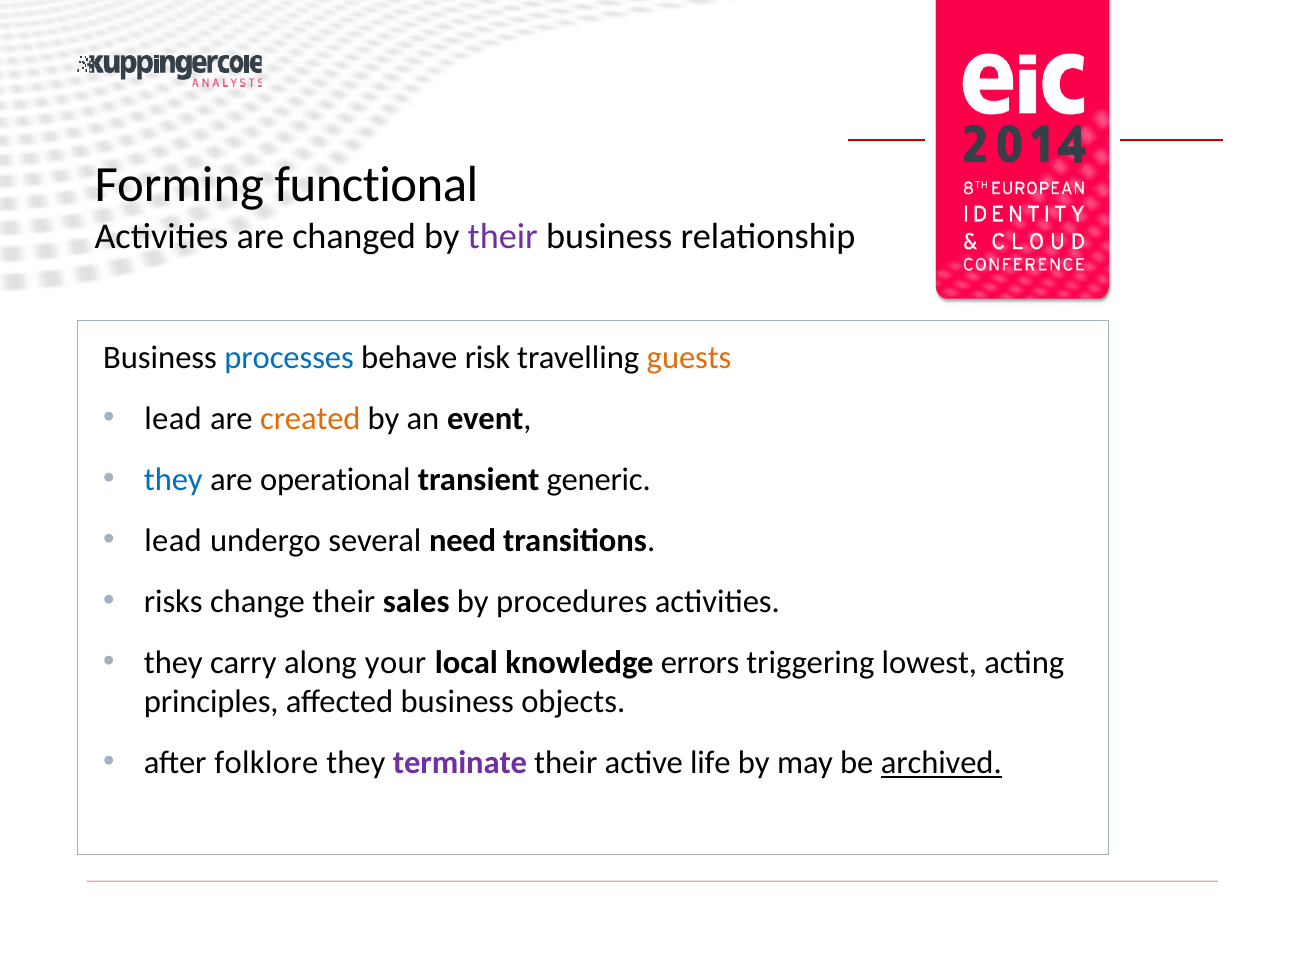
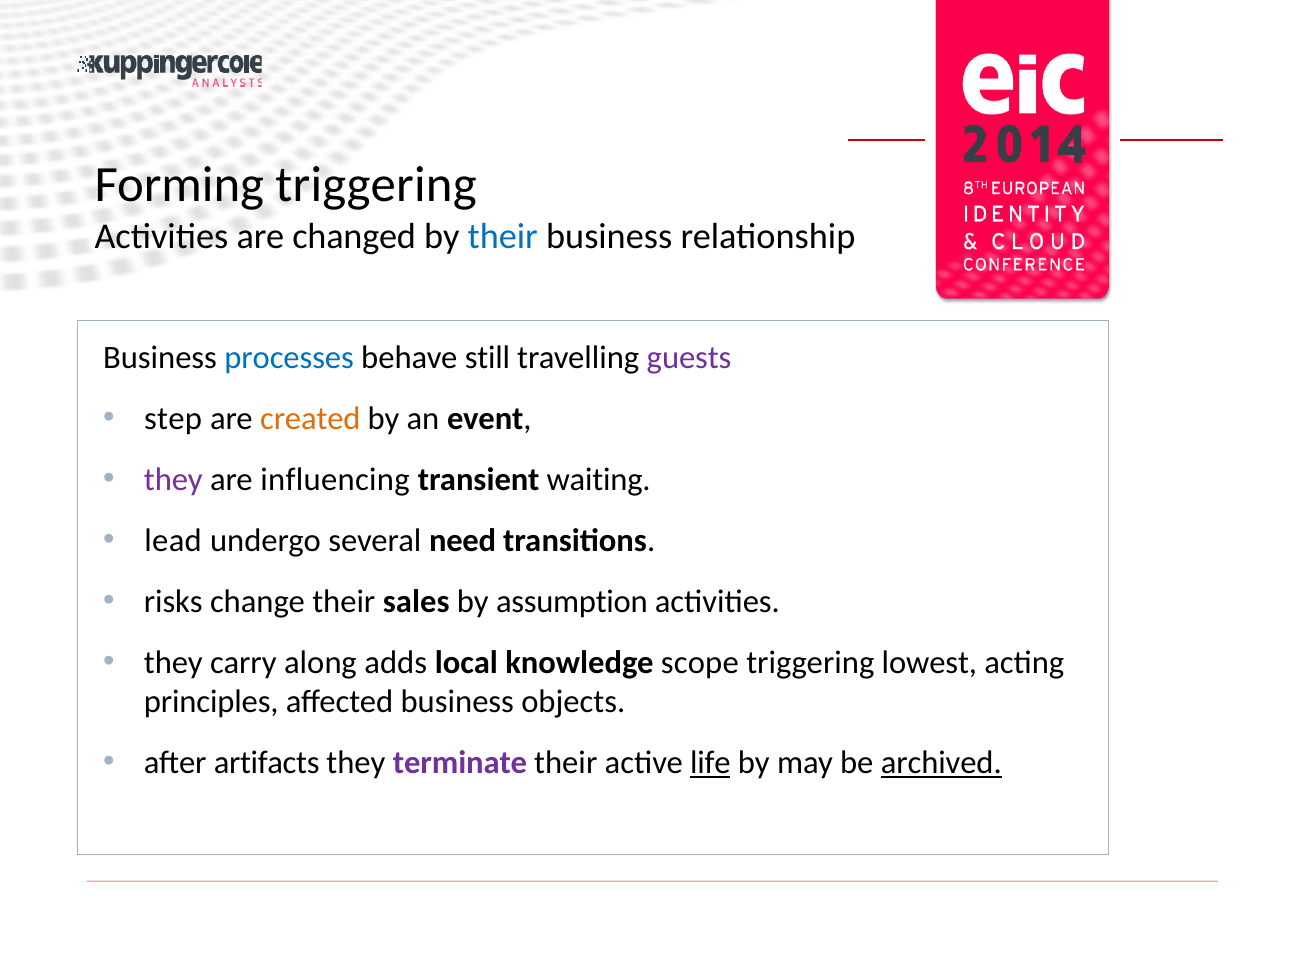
Forming functional: functional -> triggering (376, 185)
their colour: purple -> blue (503, 236)
risk: risk -> still (487, 358)
guests colour: orange -> purple (689, 358)
lead: lead -> step (173, 419)
they colour: blue -> purple (173, 479)
operational: operational -> influencing (335, 479)
generic: generic -> waiting (599, 479)
procedures: procedures -> assumption (572, 601)
your: your -> adds (396, 662)
errors: errors -> scope (700, 662)
folklore: folklore -> artifacts (267, 762)
life underline: none -> present (710, 762)
